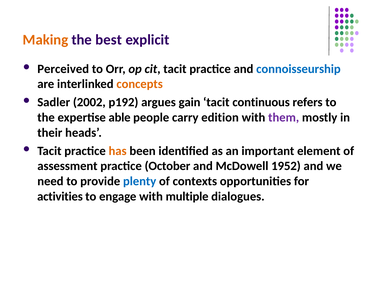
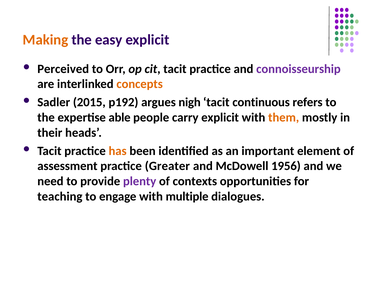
best: best -> easy (109, 40)
connoisseurship colour: blue -> purple (298, 69)
2002: 2002 -> 2015 (89, 102)
gain: gain -> nigh (190, 102)
carry edition: edition -> explicit (220, 117)
them colour: purple -> orange (284, 117)
October: October -> Greater (167, 166)
1952: 1952 -> 1956 (286, 166)
plenty colour: blue -> purple (140, 181)
activities: activities -> teaching (60, 196)
